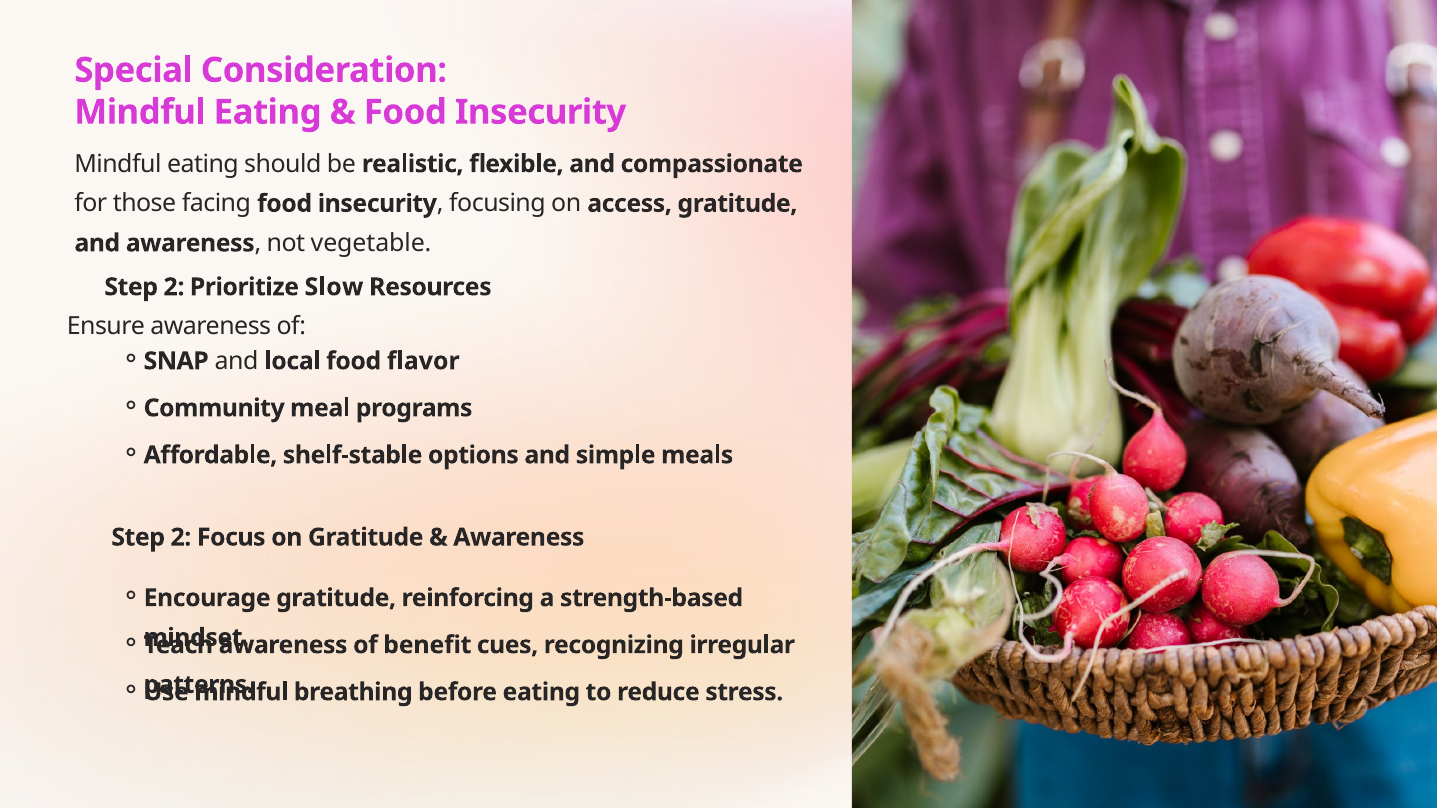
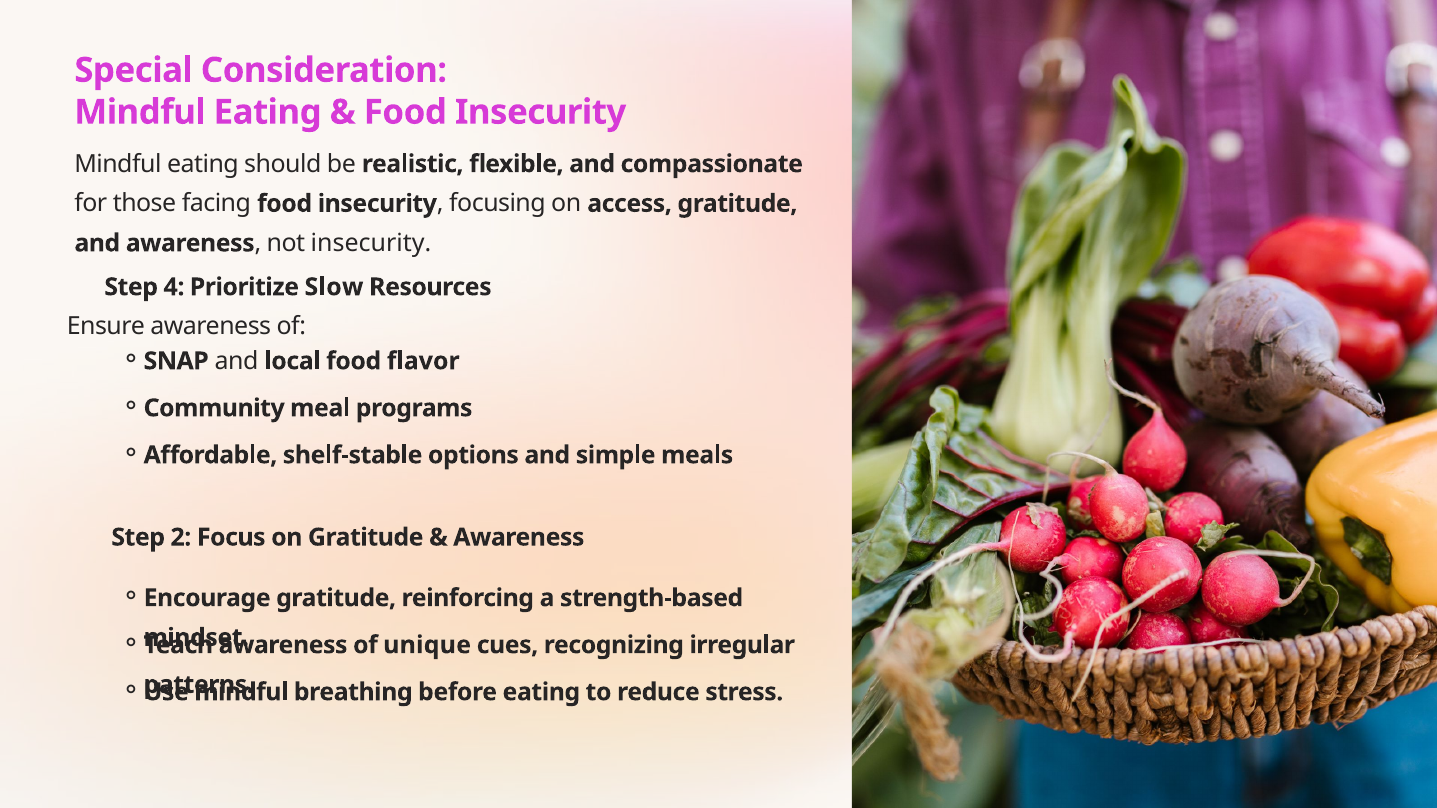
not vegetable: vegetable -> insecurity (371, 243)
2: 2 -> 4 (174, 287)
benefit: benefit -> unique (427, 645)
